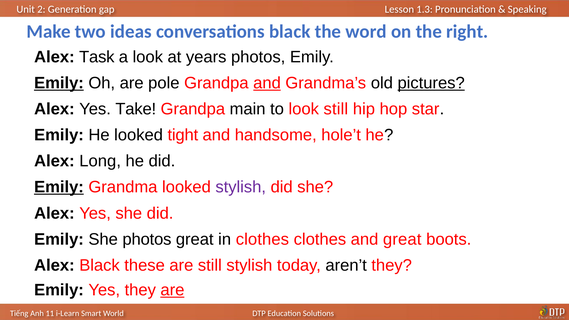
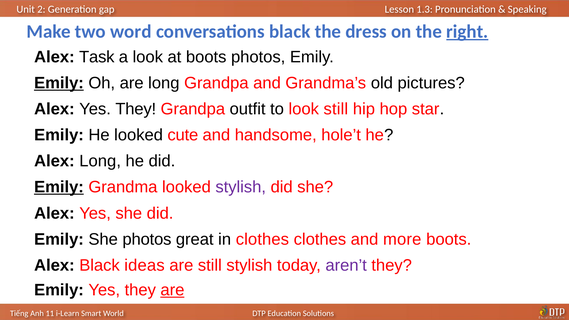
ideas: ideas -> word (131, 31)
word: word -> dress (366, 31)
right underline: none -> present (467, 31)
at years: years -> boots (206, 57)
are pole: pole -> long (164, 83)
and underline: present -> none (267, 83)
pictures underline: present -> none (431, 83)
Alex Yes Take: Take -> They (136, 109)
main: main -> outfit (248, 109)
tight: tight -> cute (183, 135)
and great: great -> more (402, 239)
these: these -> ideas (144, 265)
aren’t colour: black -> purple (346, 265)
